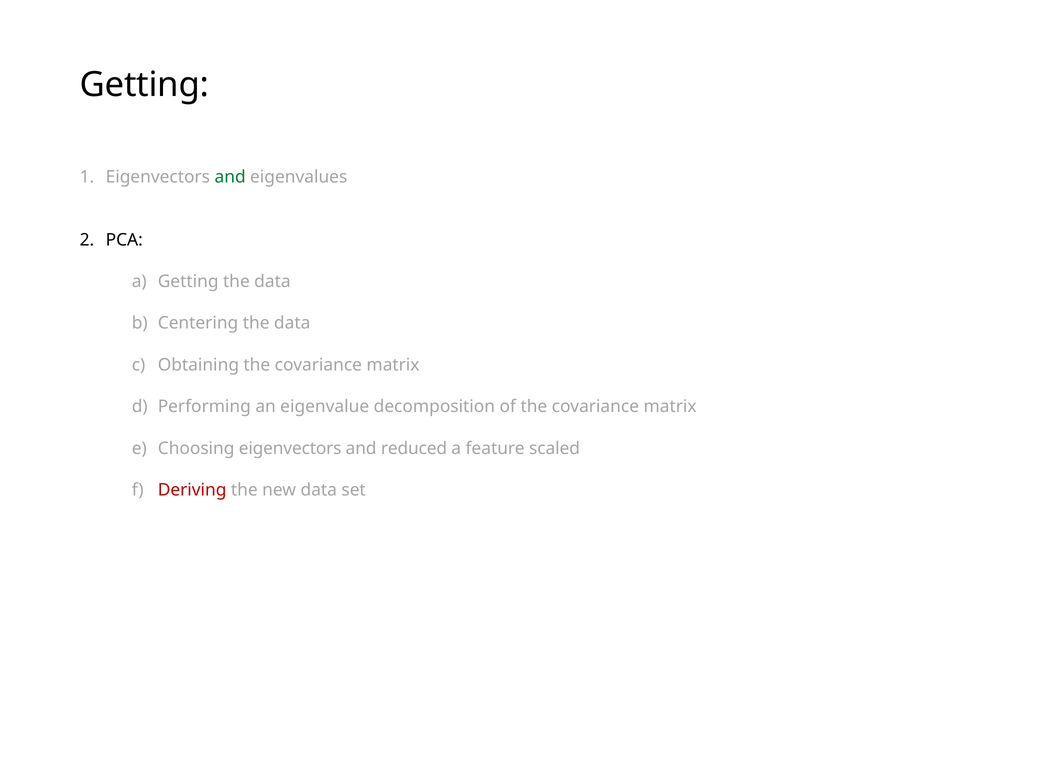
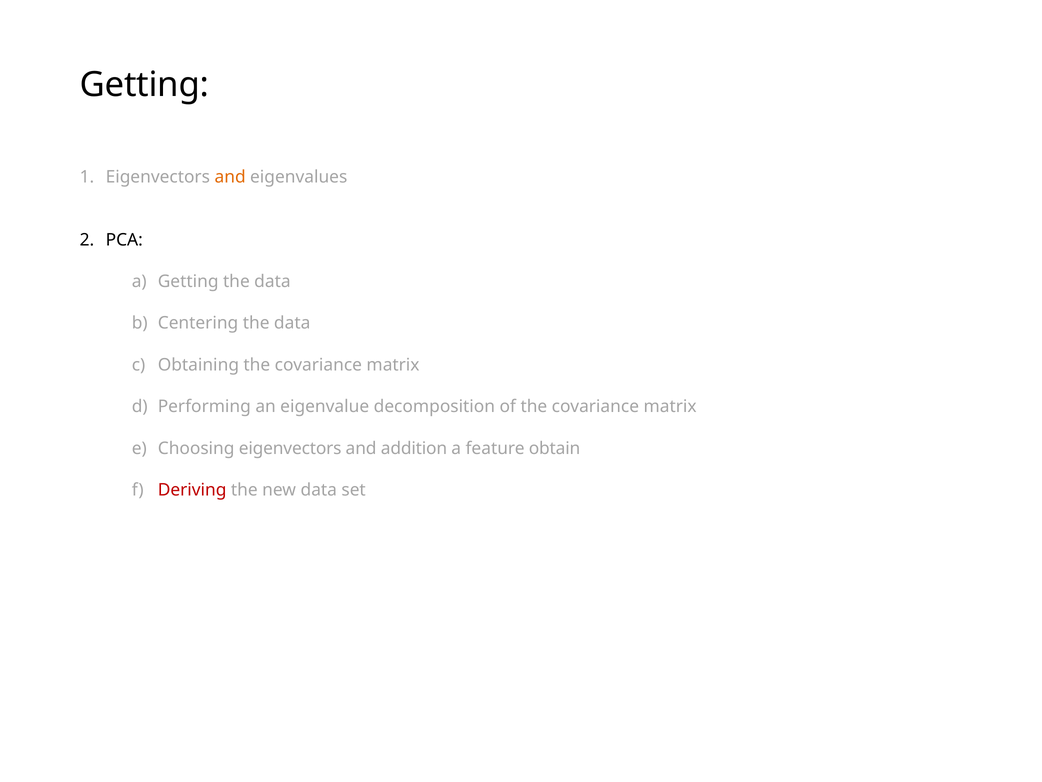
and colour: green -> orange (230, 177)
reduced: reduced -> addition (414, 448)
scaled: scaled -> obtain (555, 448)
